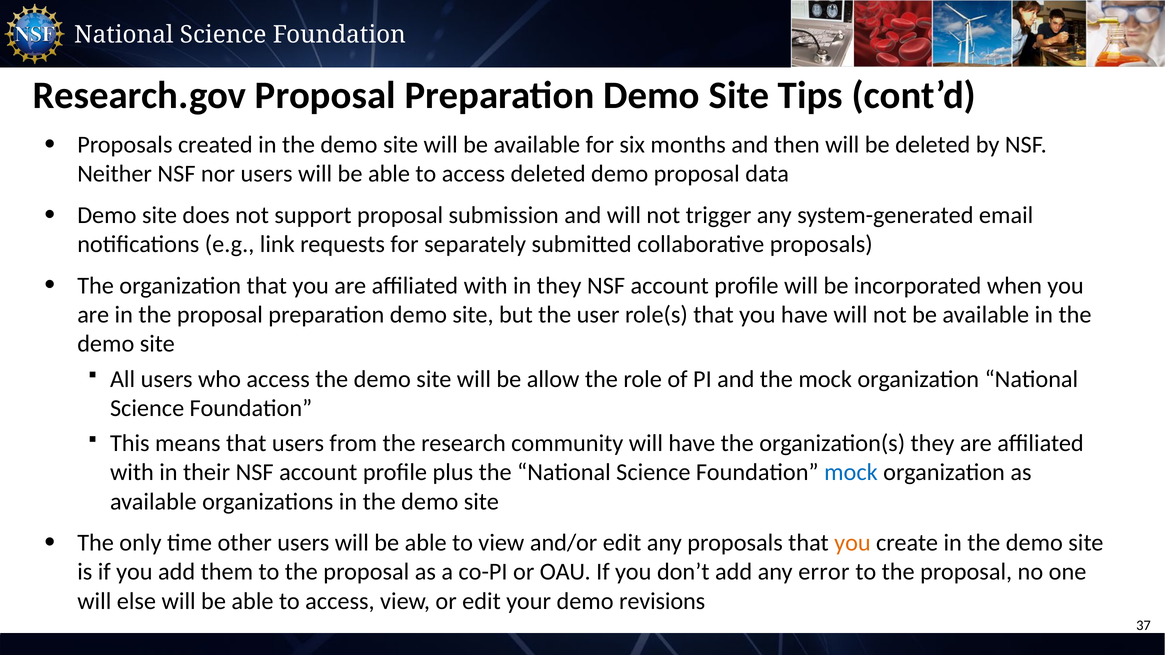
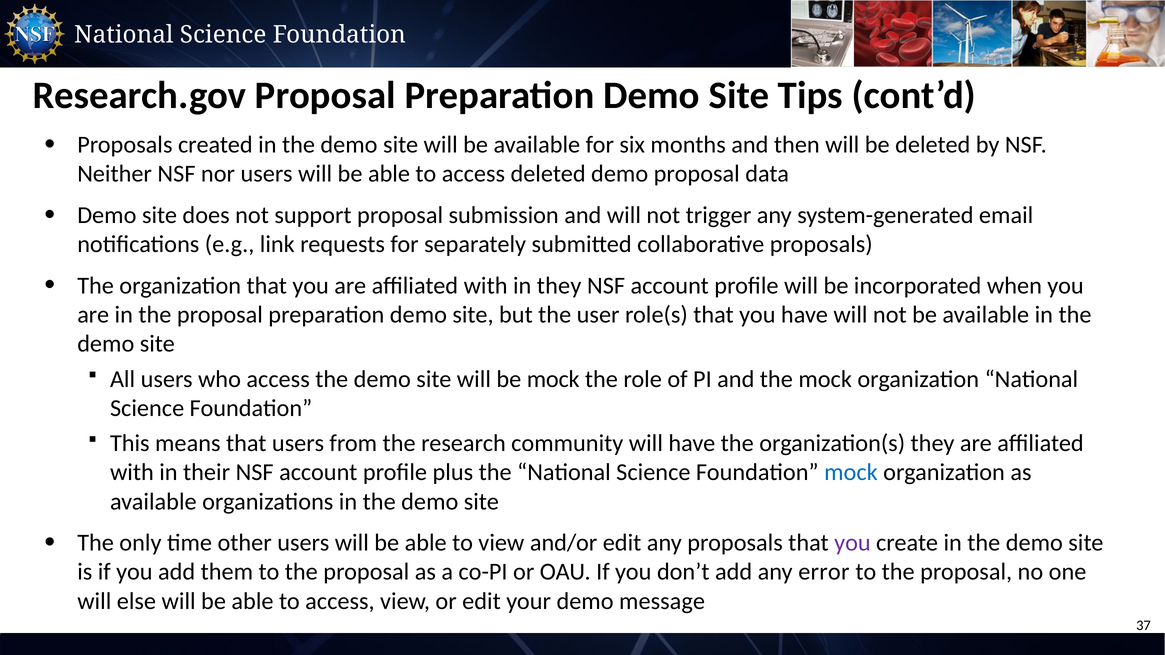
be allow: allow -> mock (553, 379)
you colour: orange -> purple (852, 543)
revisions: revisions -> message (662, 601)
